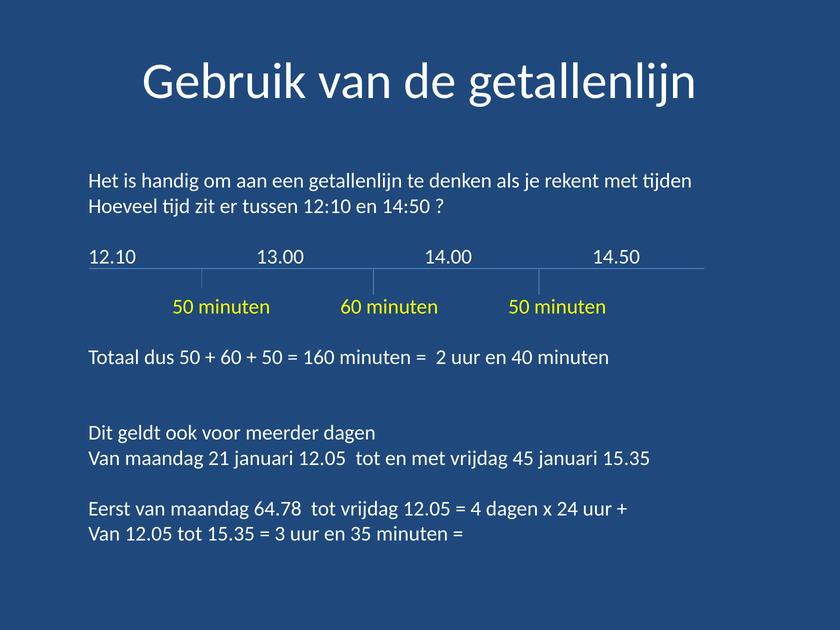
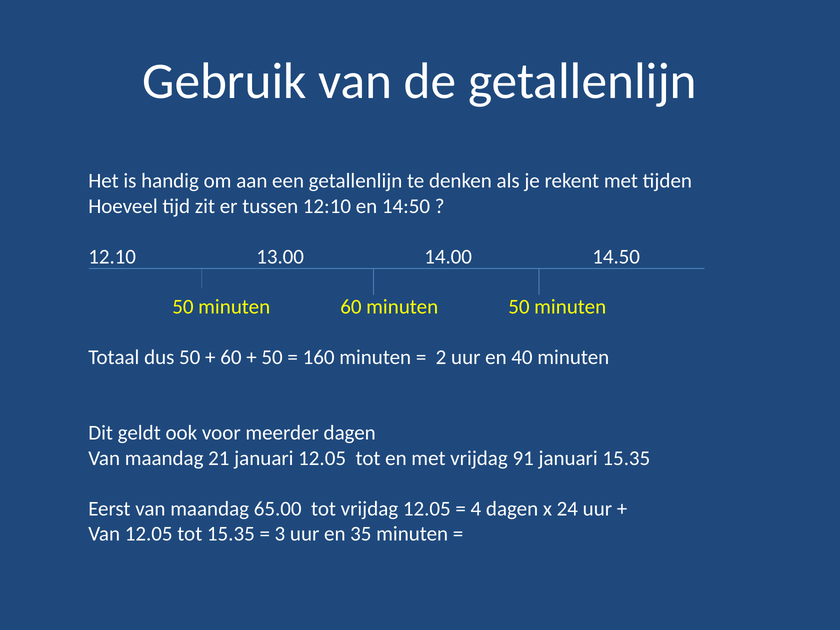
45: 45 -> 91 (523, 458)
64.78: 64.78 -> 65.00 (278, 509)
